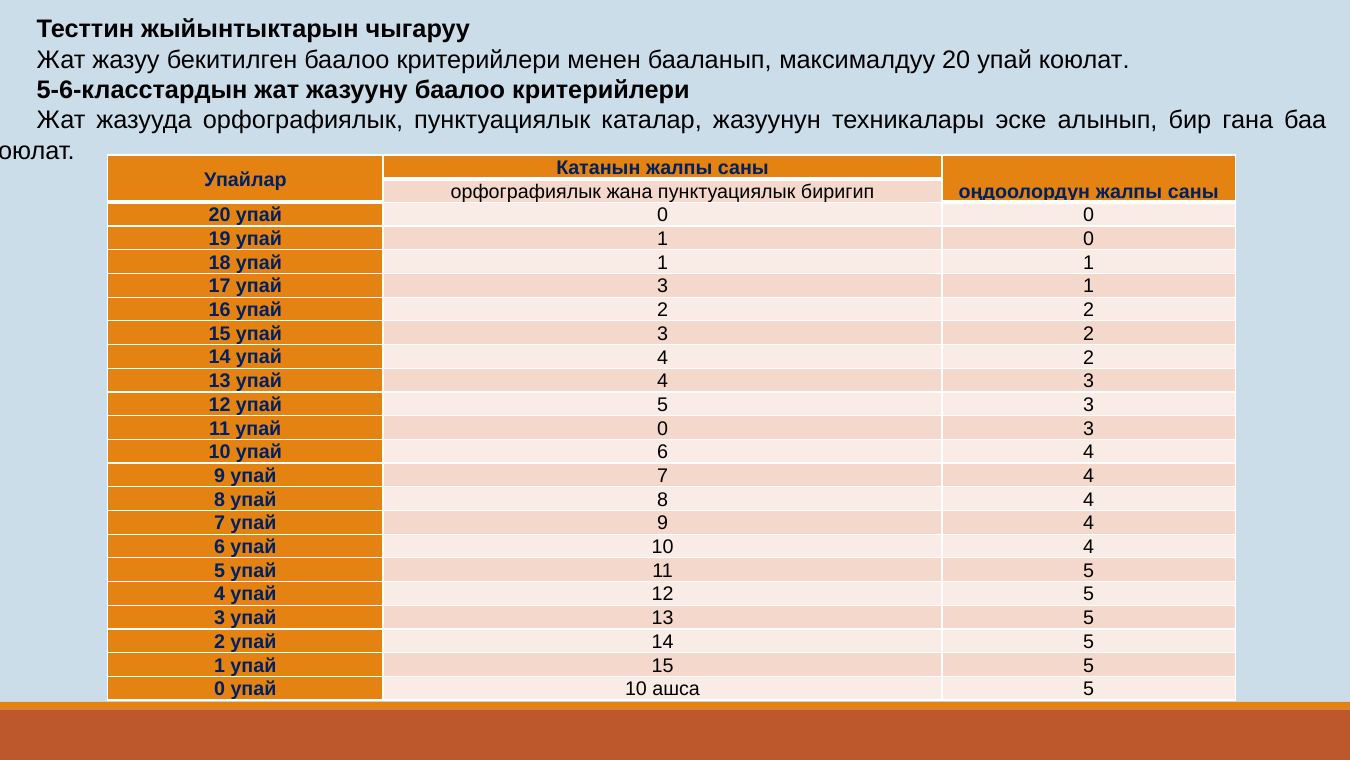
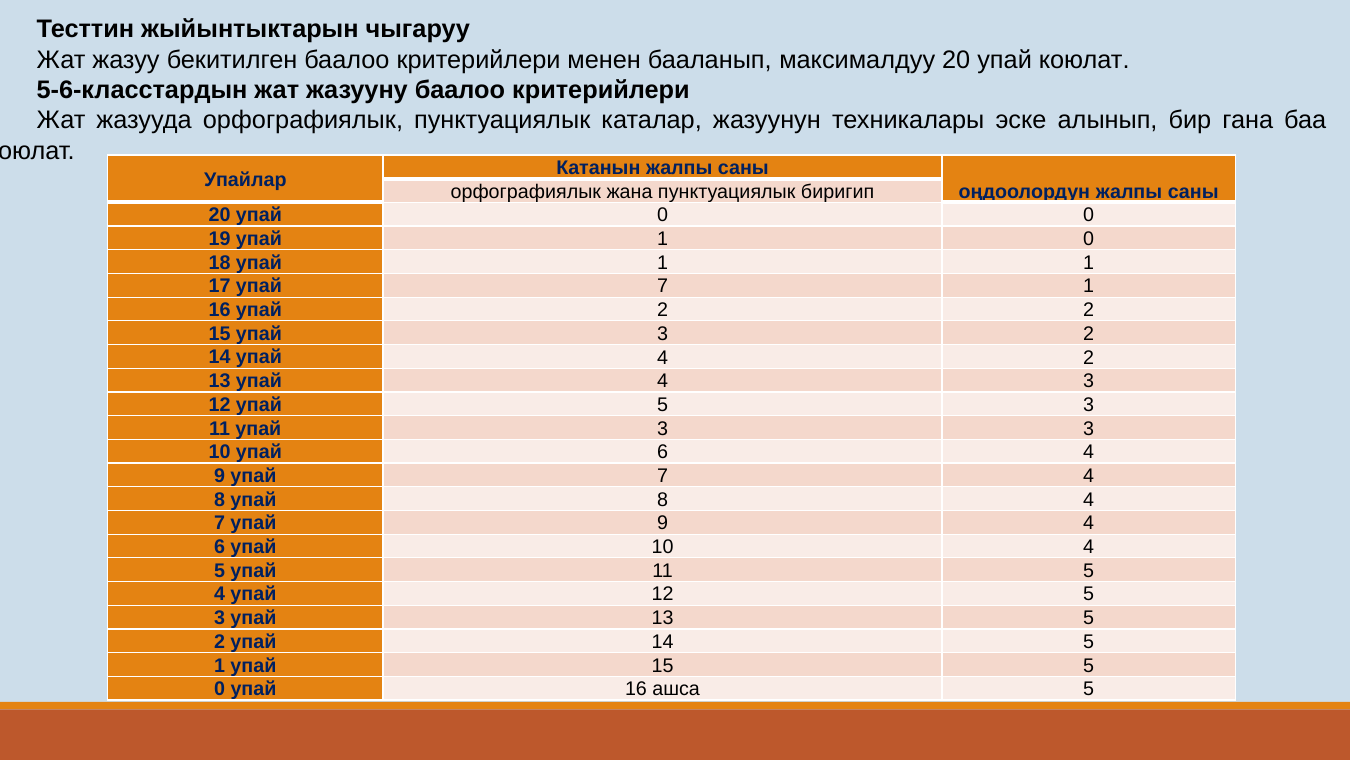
17 упай 3: 3 -> 7 (663, 286)
11 упай 0: 0 -> 3 (663, 428)
0 упай 10: 10 -> 16 (636, 689)
